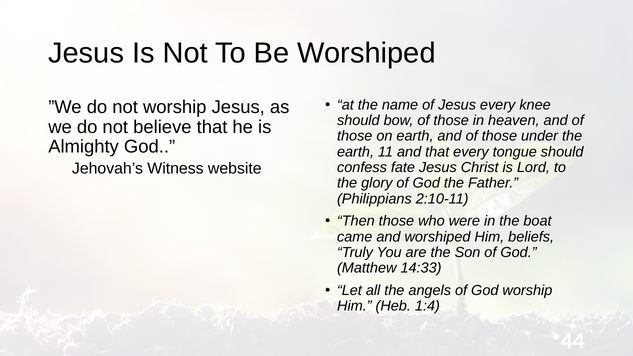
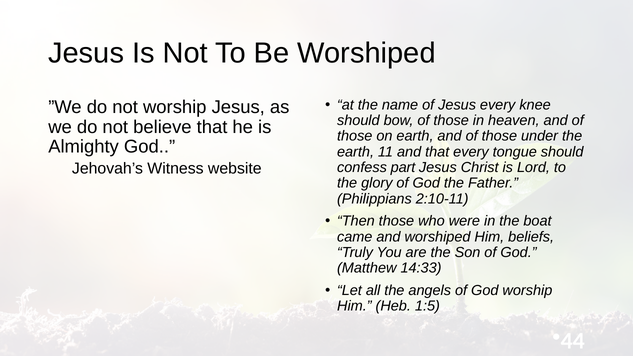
fate: fate -> part (403, 168)
1:4: 1:4 -> 1:5 (427, 306)
